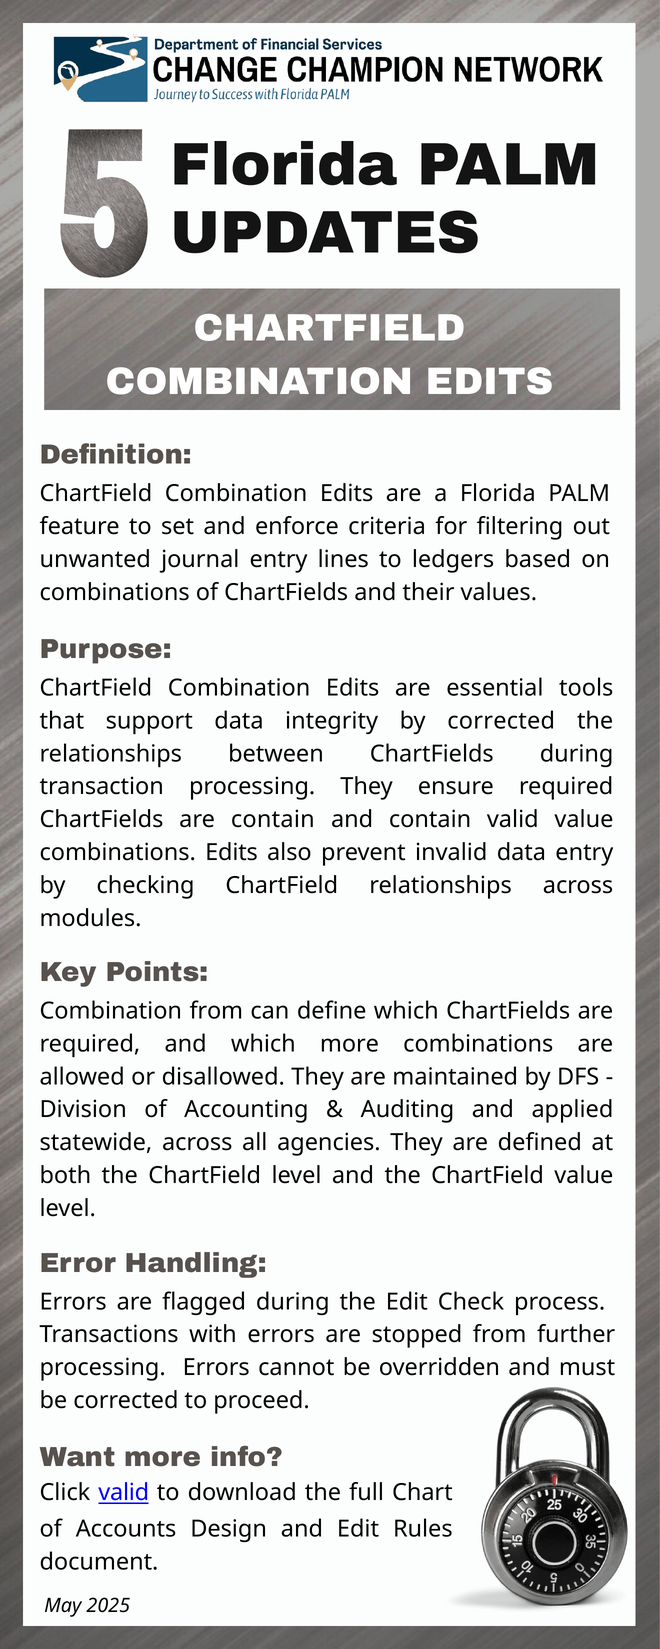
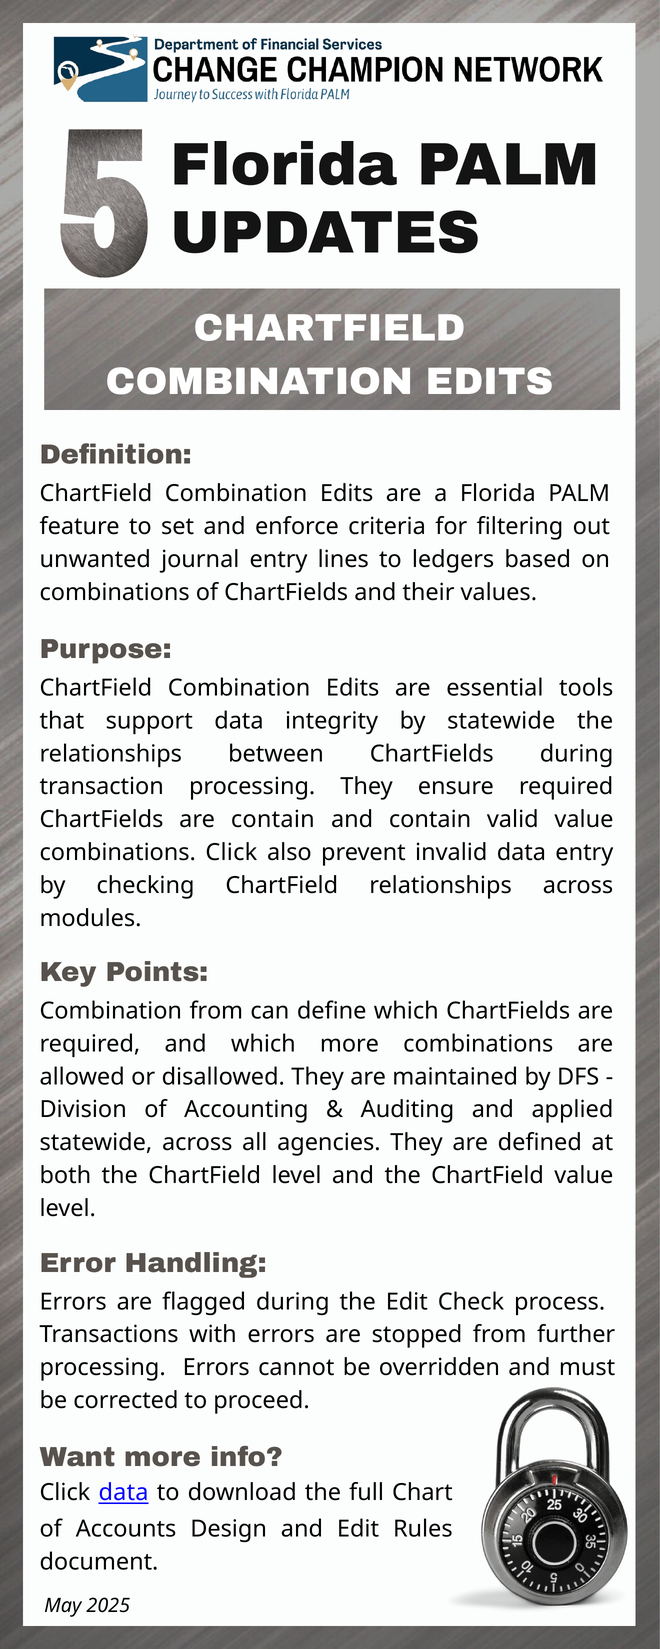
by corrected: corrected -> statewide (501, 721)
combinations Edits: Edits -> Click (231, 853)
Click valid: valid -> data (124, 1493)
